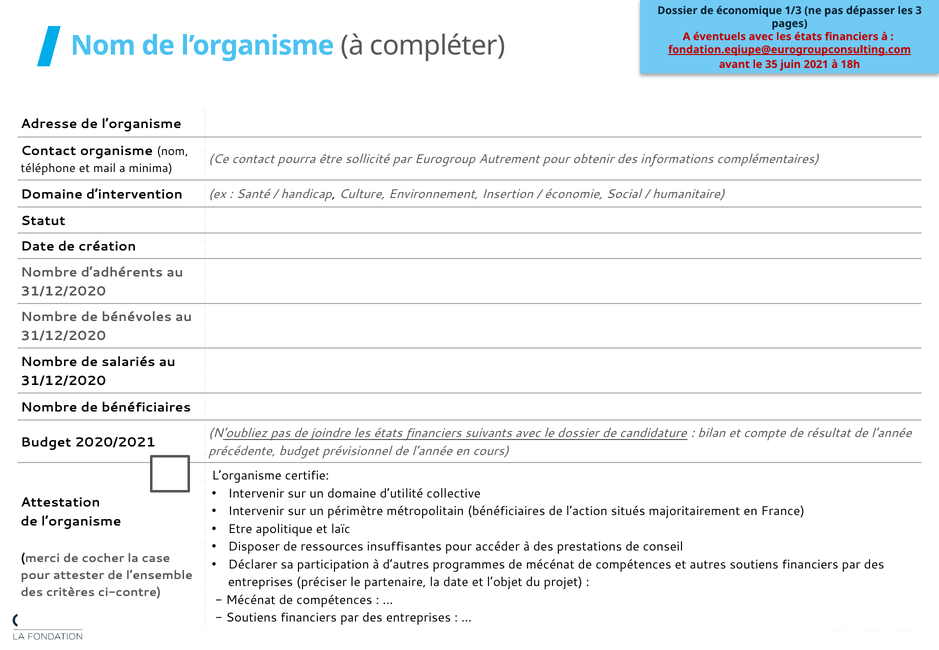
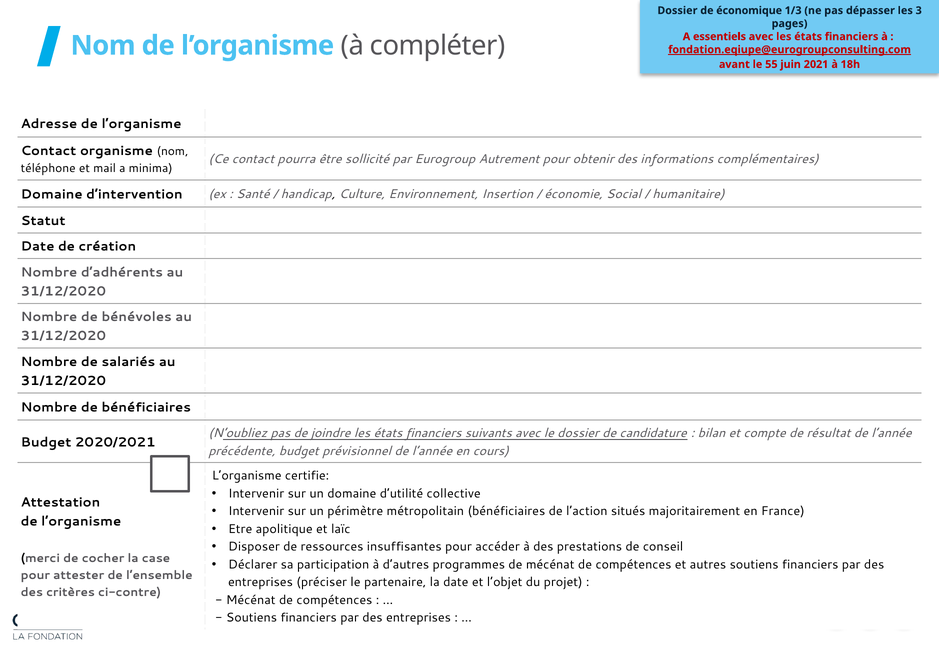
éventuels: éventuels -> essentiels (719, 37)
35: 35 -> 55 (771, 64)
